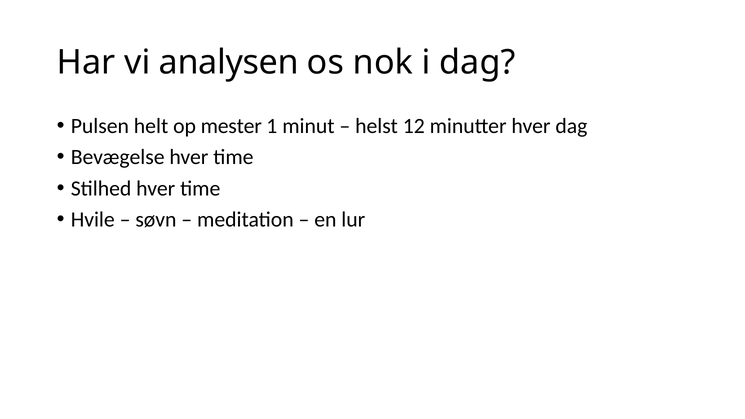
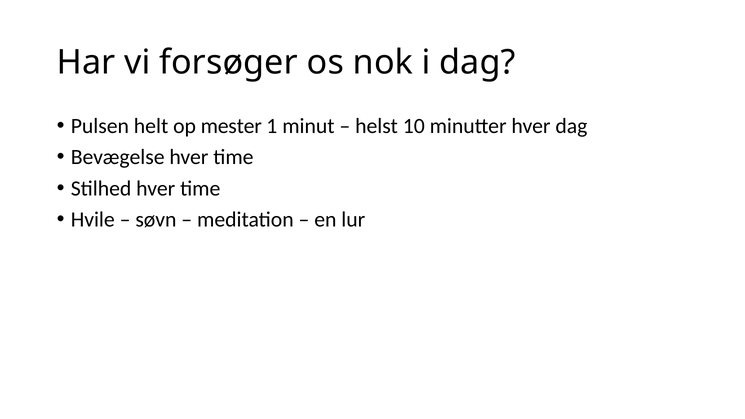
analysen: analysen -> forsøger (229, 63)
12: 12 -> 10 (414, 126)
